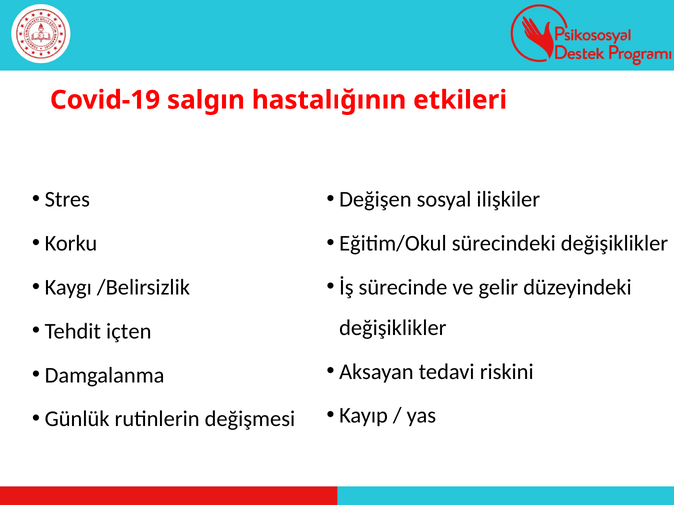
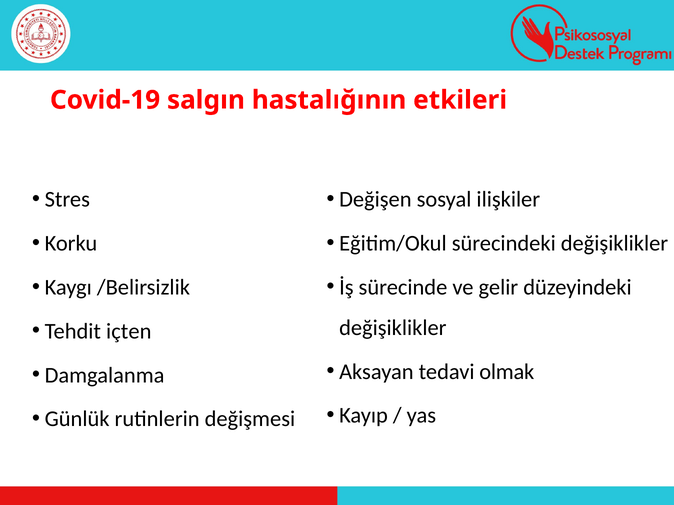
riskini: riskini -> olmak (507, 372)
